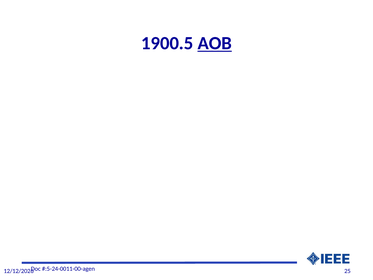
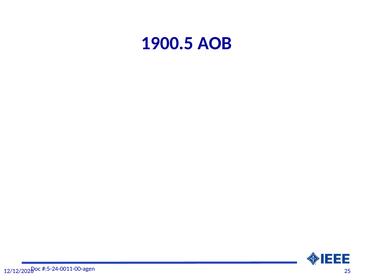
AOB underline: present -> none (215, 43)
